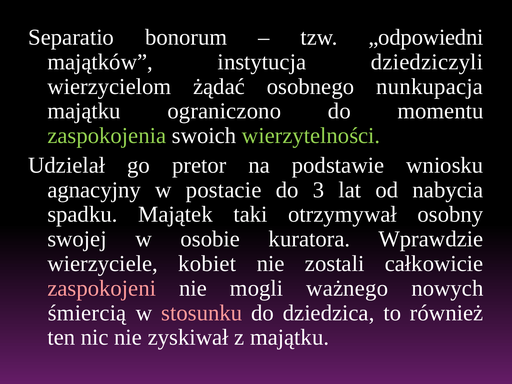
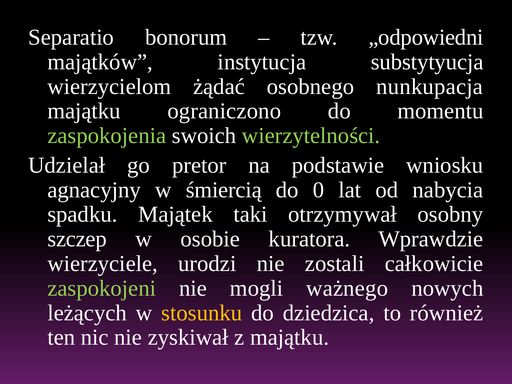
dziedziczyli: dziedziczyli -> substytyucja (427, 62)
postacie: postacie -> śmiercią (224, 190)
3: 3 -> 0 (319, 190)
swojej: swojej -> szczep (77, 239)
kobiet: kobiet -> urodzi (207, 264)
zaspokojeni colour: pink -> light green (102, 288)
śmiercią: śmiercią -> leżących (87, 313)
stosunku colour: pink -> yellow (202, 313)
